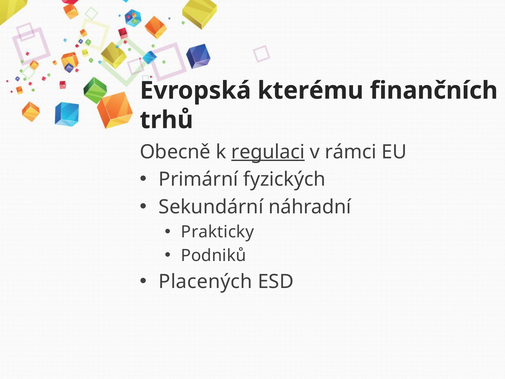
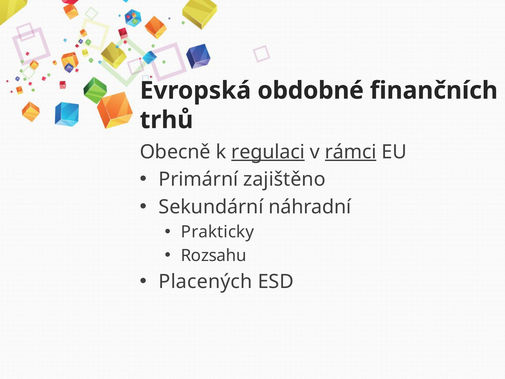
kterému: kterému -> obdobné (311, 90)
rámci underline: none -> present (351, 152)
fyzických: fyzických -> zajištěno (284, 179)
Podniků: Podniků -> Rozsahu (214, 255)
